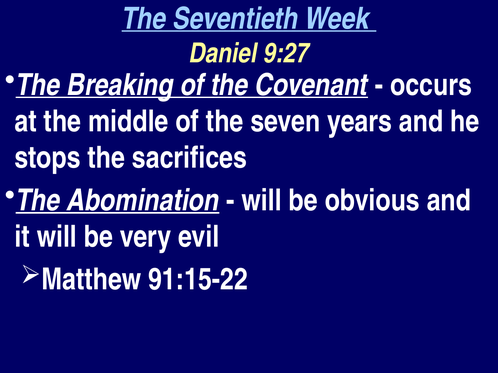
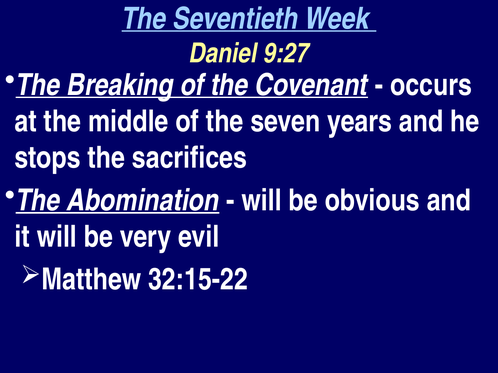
91:15-22: 91:15-22 -> 32:15-22 (198, 280)
